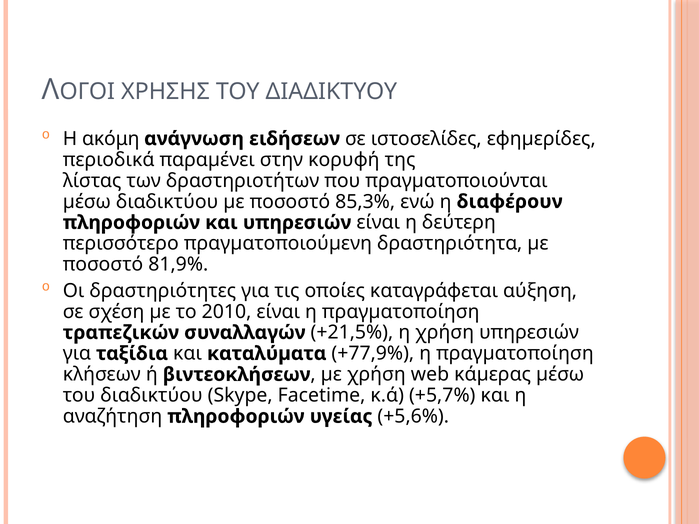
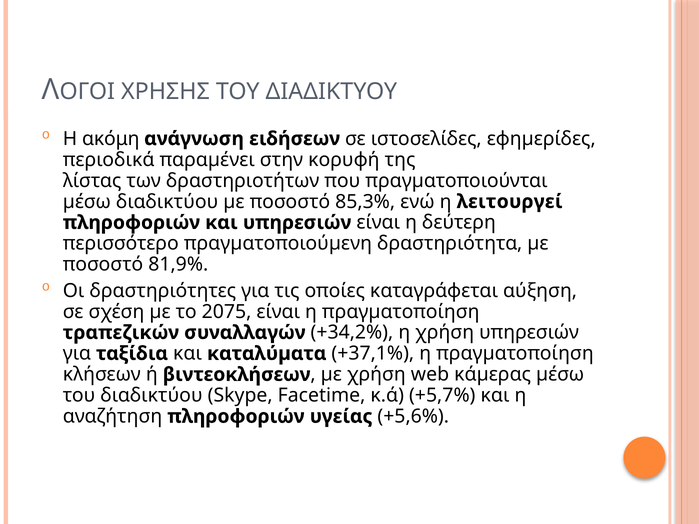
διαφέρουν: διαφέρουν -> λειτουργεί (510, 202)
2010: 2010 -> 2075 (227, 312)
+21,5%: +21,5% -> +34,2% (352, 333)
+77,9%: +77,9% -> +37,1% (373, 354)
